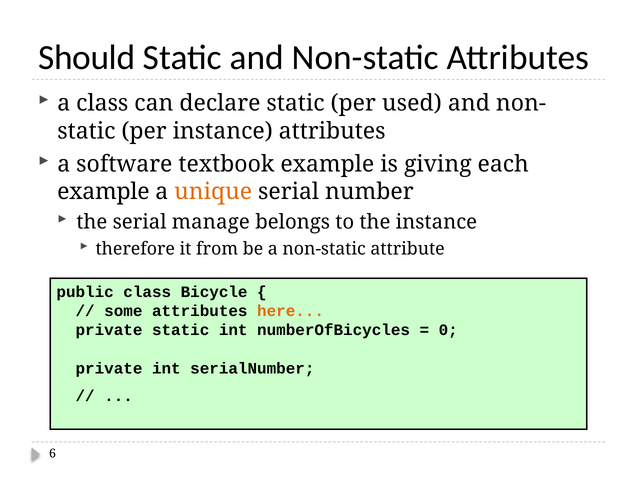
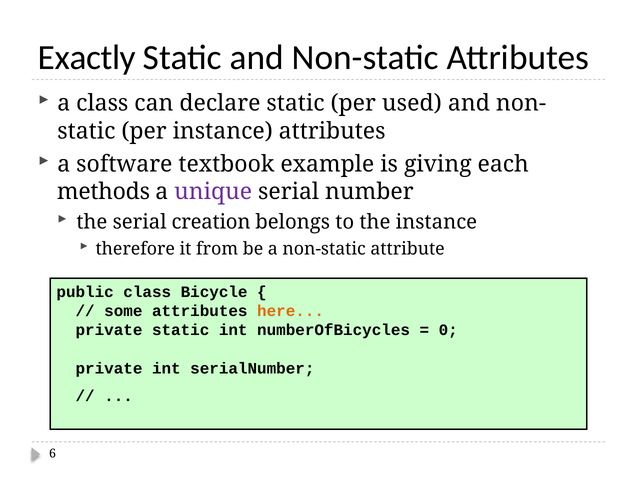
Should: Should -> Exactly (87, 58)
example: example -> methods (103, 192)
unique colour: orange -> purple (213, 192)
manage: manage -> creation (211, 222)
